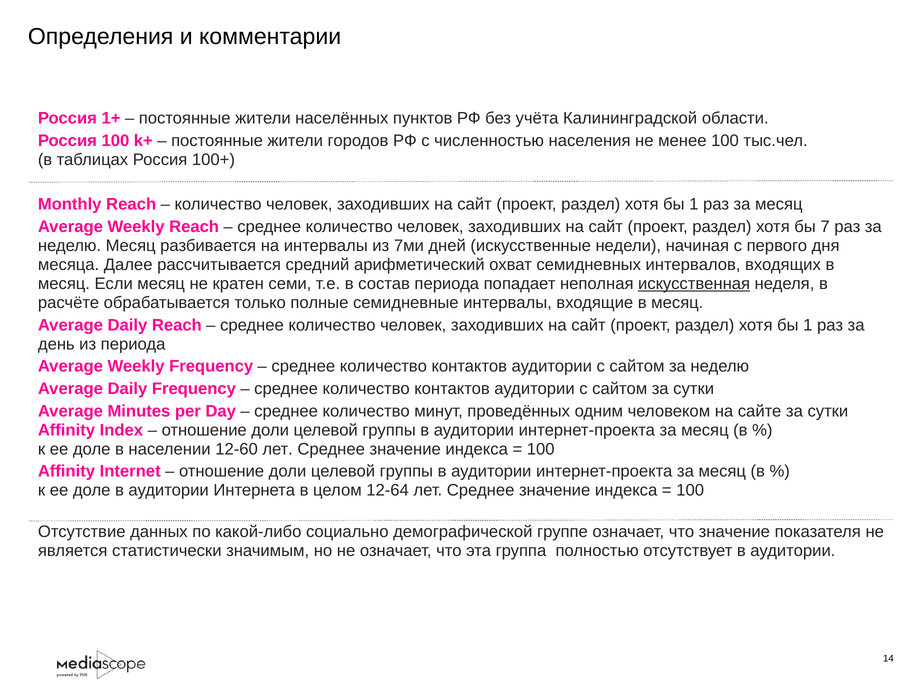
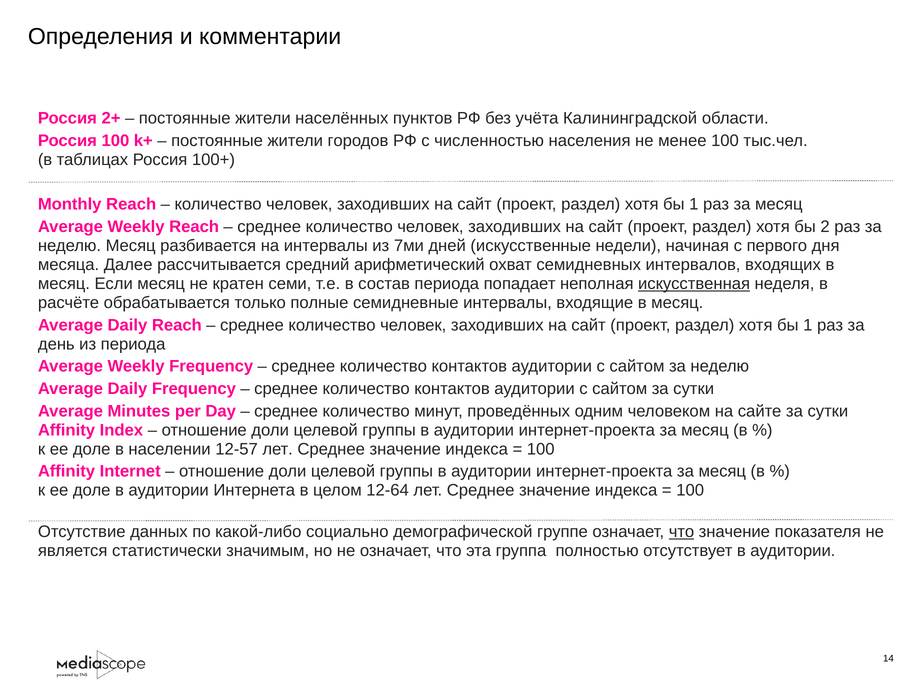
1+: 1+ -> 2+ (111, 118)
7: 7 -> 2 (825, 227)
12-60: 12-60 -> 12-57 (237, 449)
что underline: none -> present (682, 532)
